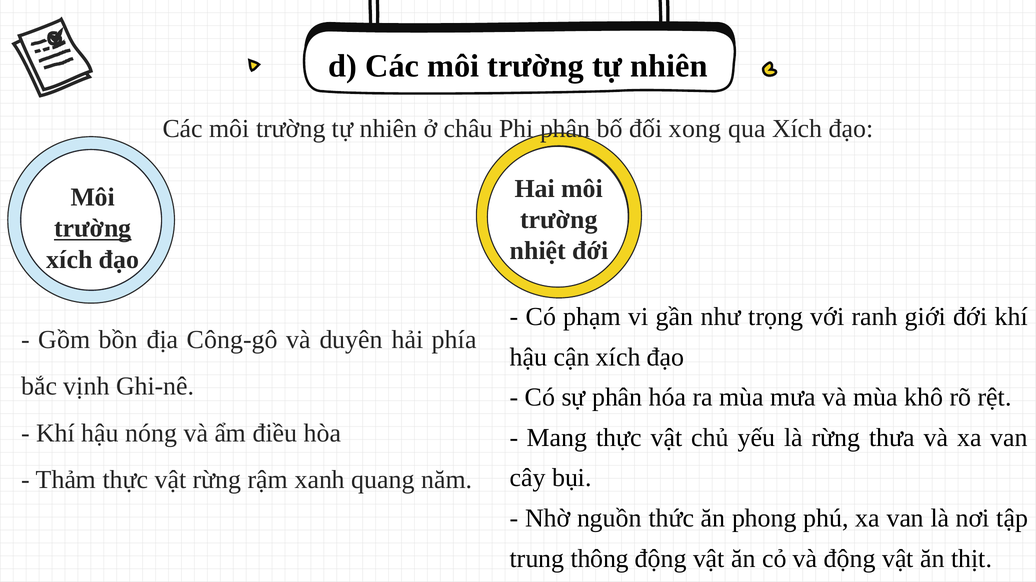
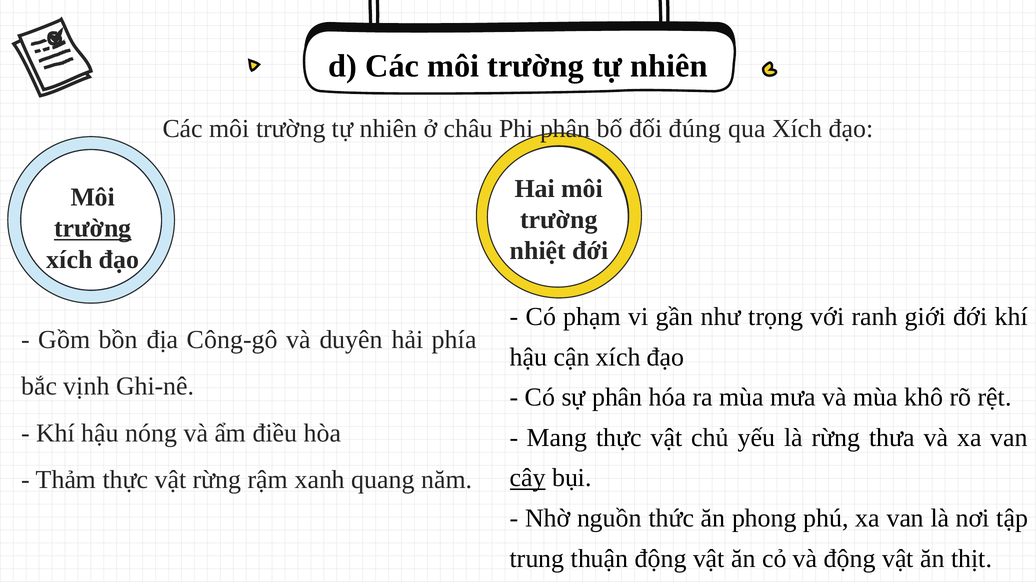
xong: xong -> đúng (695, 129)
cây underline: none -> present (528, 479)
thông: thông -> thuận (600, 559)
